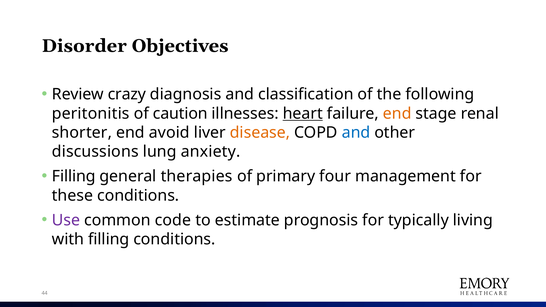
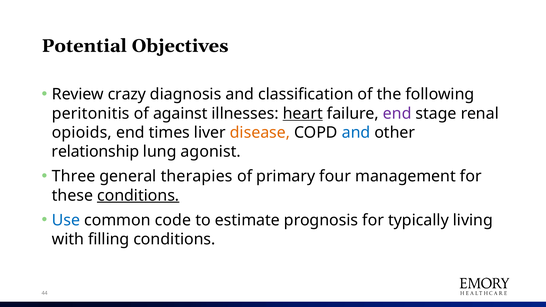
Disorder: Disorder -> Potential (84, 46)
caution: caution -> against (180, 114)
end colour: orange -> purple (397, 114)
shorter: shorter -> opioids (82, 133)
avoid: avoid -> times (169, 133)
discussions: discussions -> relationship (95, 152)
anxiety: anxiety -> agonist (211, 152)
Filling: Filling -> Three (74, 176)
conditions underline: none -> present (138, 195)
Use colour: purple -> blue (66, 220)
